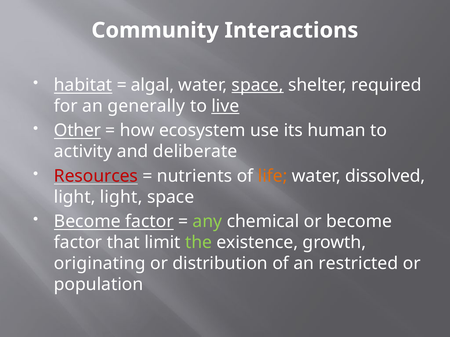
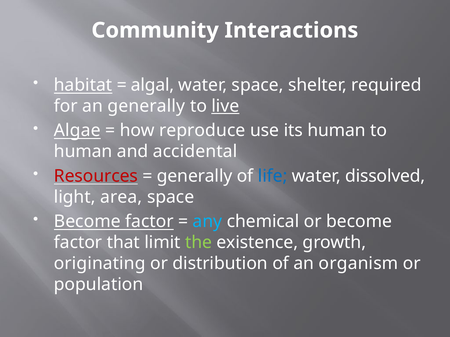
space underline: present -> none (258, 85)
Other: Other -> Algae (77, 131)
ecosystem: ecosystem -> reproduce (202, 131)
activity: activity -> human (83, 152)
deliberate: deliberate -> accidental (195, 152)
nutrients: nutrients -> generally (195, 176)
life colour: orange -> blue (273, 176)
light light: light -> area (121, 197)
any colour: light green -> light blue (207, 222)
restricted: restricted -> organism (358, 264)
